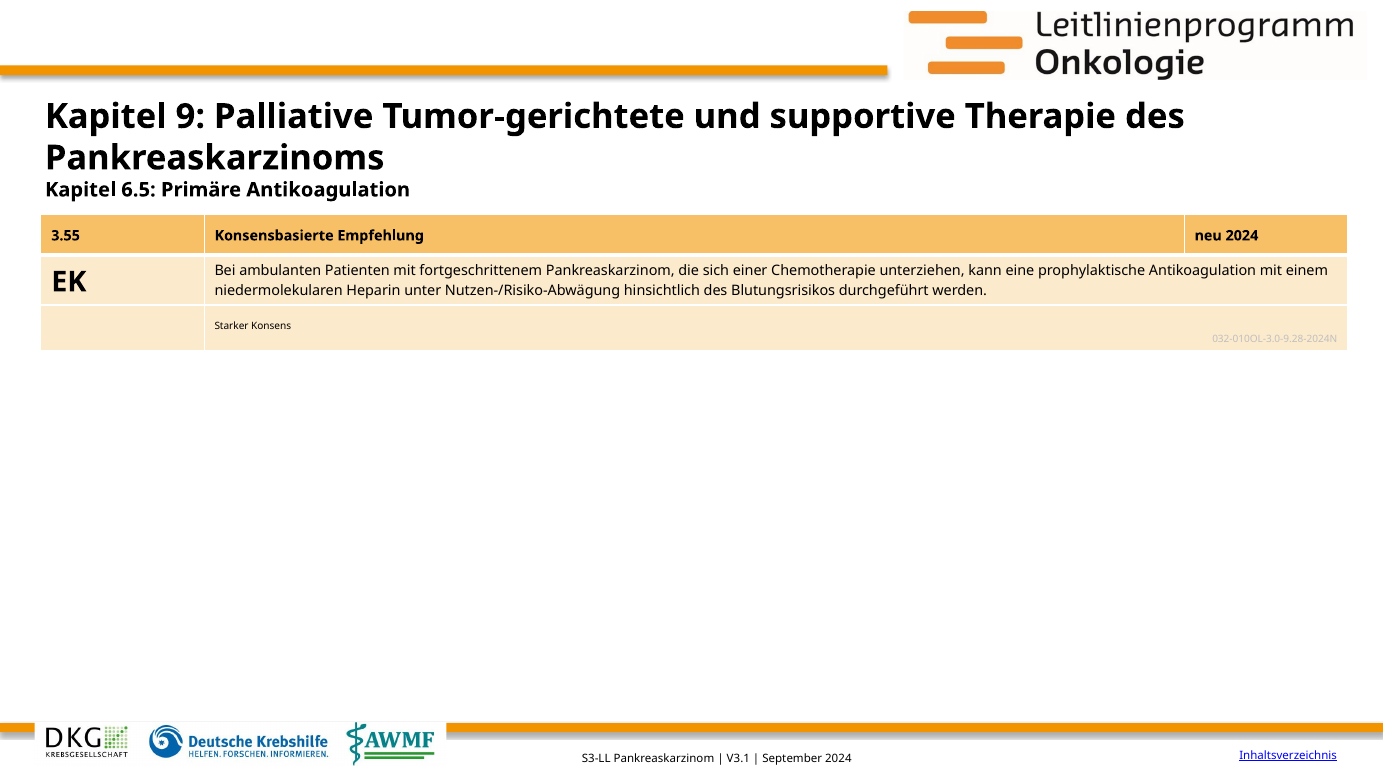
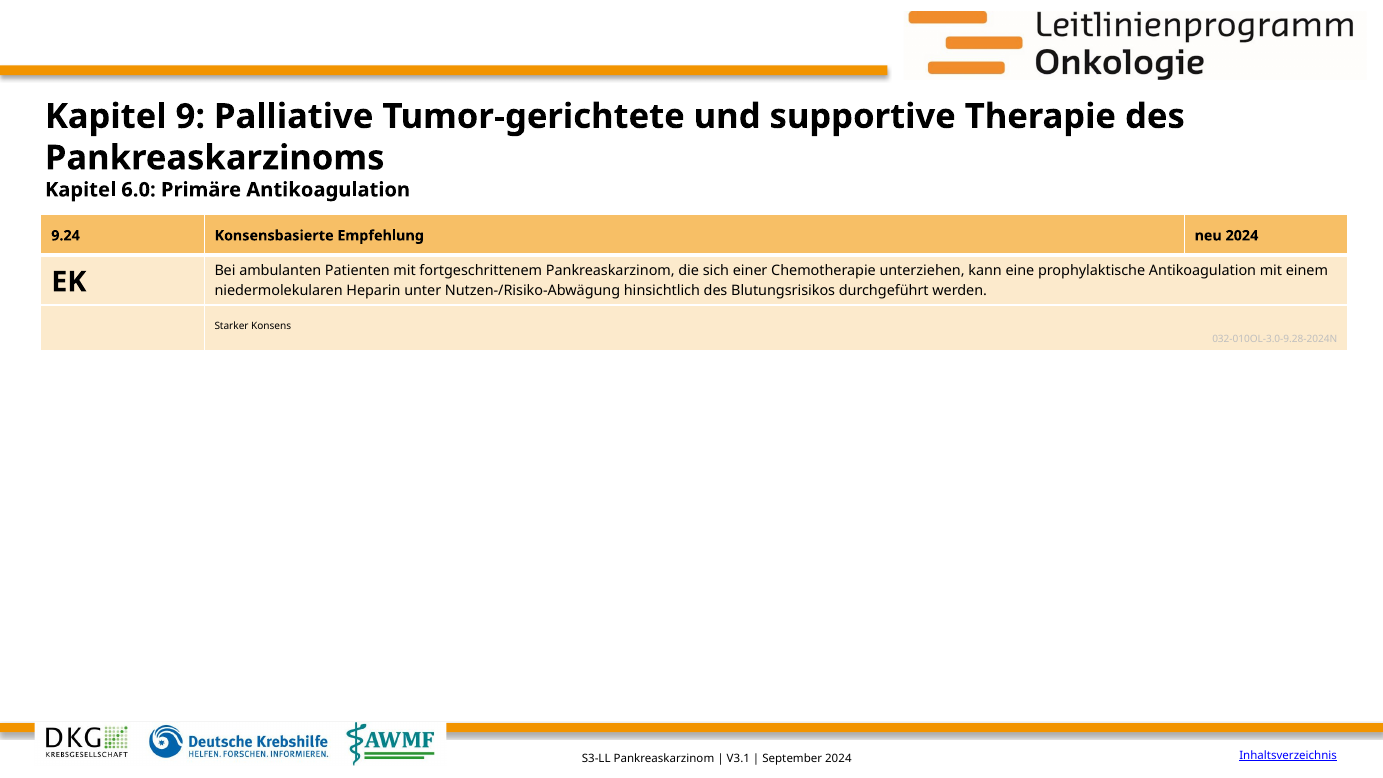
6.5: 6.5 -> 6.0 (139, 190)
3.55: 3.55 -> 9.24 (66, 236)
